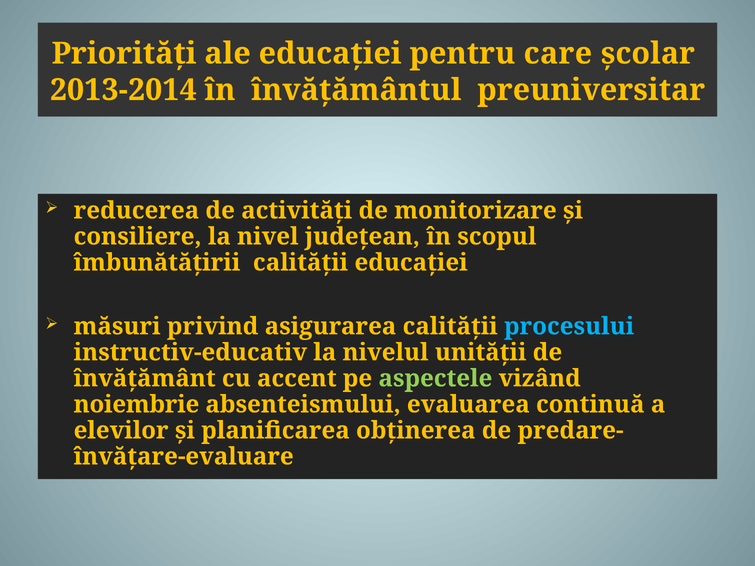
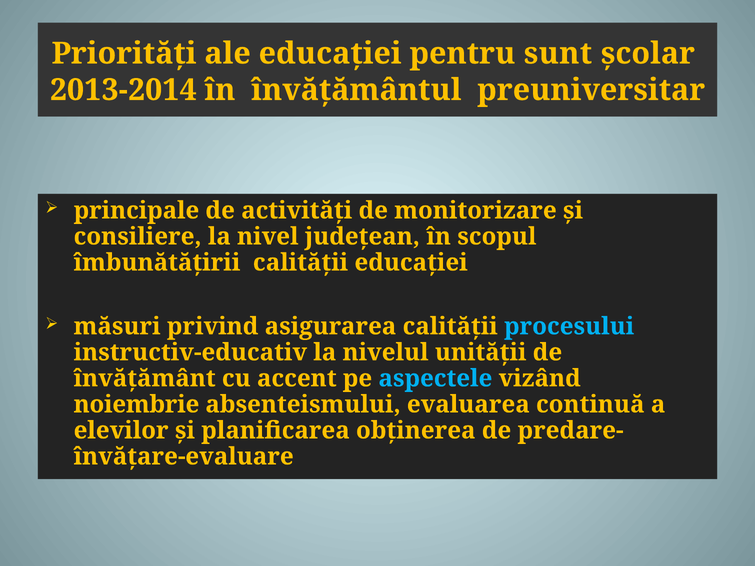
care: care -> sunt (558, 54)
reducerea: reducerea -> principale (136, 211)
aspectele colour: light green -> light blue (435, 379)
